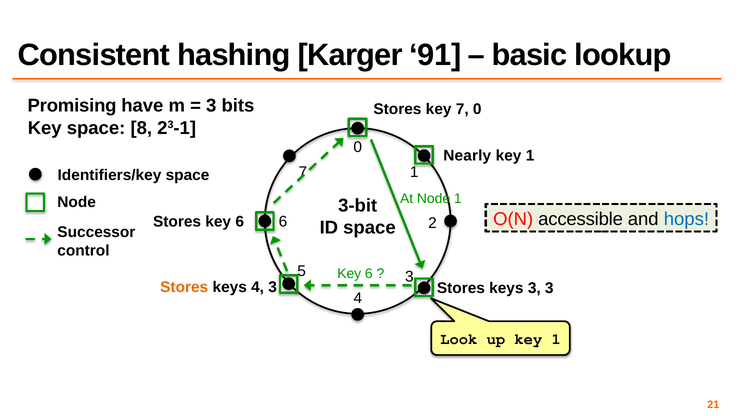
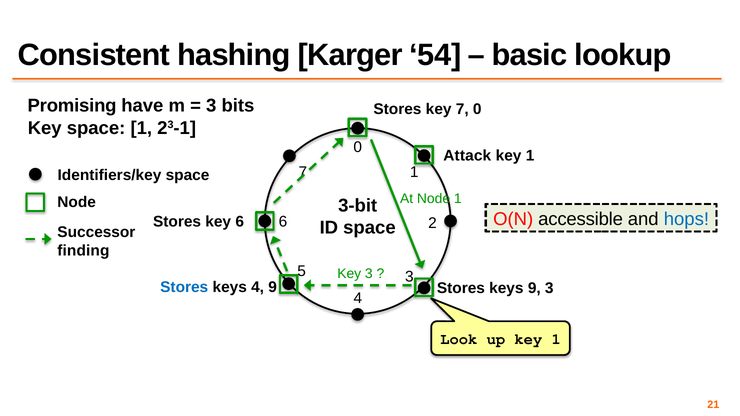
91: 91 -> 54 (435, 55)
space 8: 8 -> 1 (141, 128)
Nearly: Nearly -> Attack (467, 156)
control: control -> finding (83, 251)
6: 6 -> 3 (369, 274)
Stores colour: orange -> blue (184, 287)
4 3: 3 -> 9 (273, 287)
keys 3: 3 -> 9 (534, 288)
